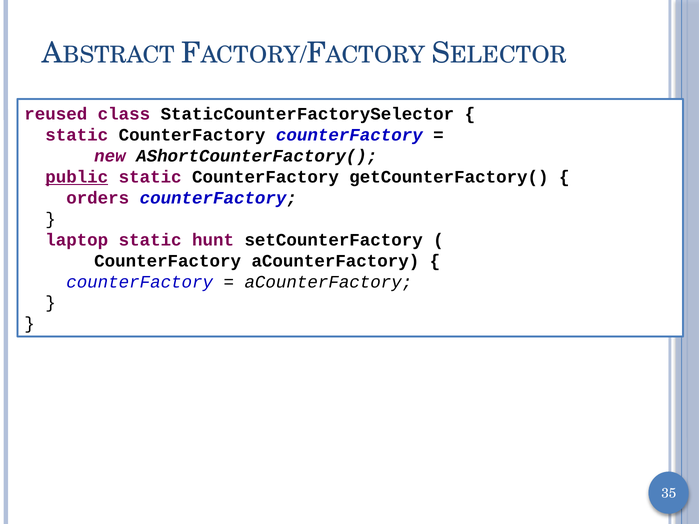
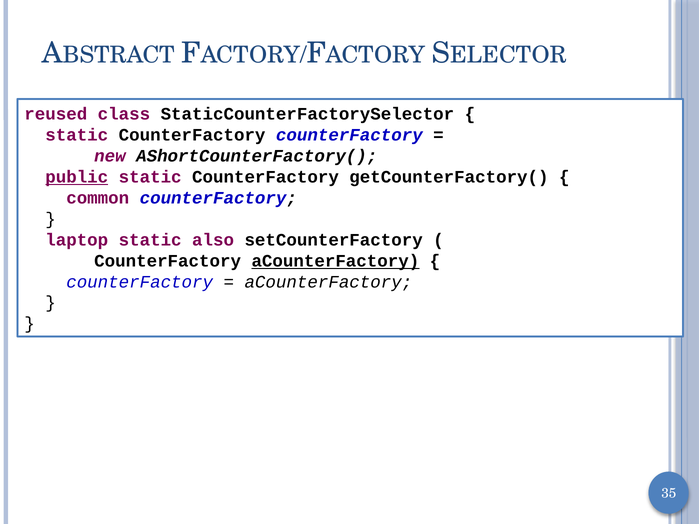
orders: orders -> common (98, 198)
hunt: hunt -> also (213, 240)
aCounterFactory underline: none -> present (335, 261)
